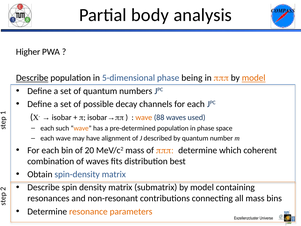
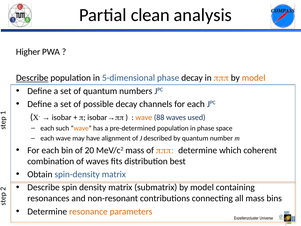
body: body -> clean (150, 15)
phase being: being -> decay (192, 78)
model underline: present -> none (254, 78)
